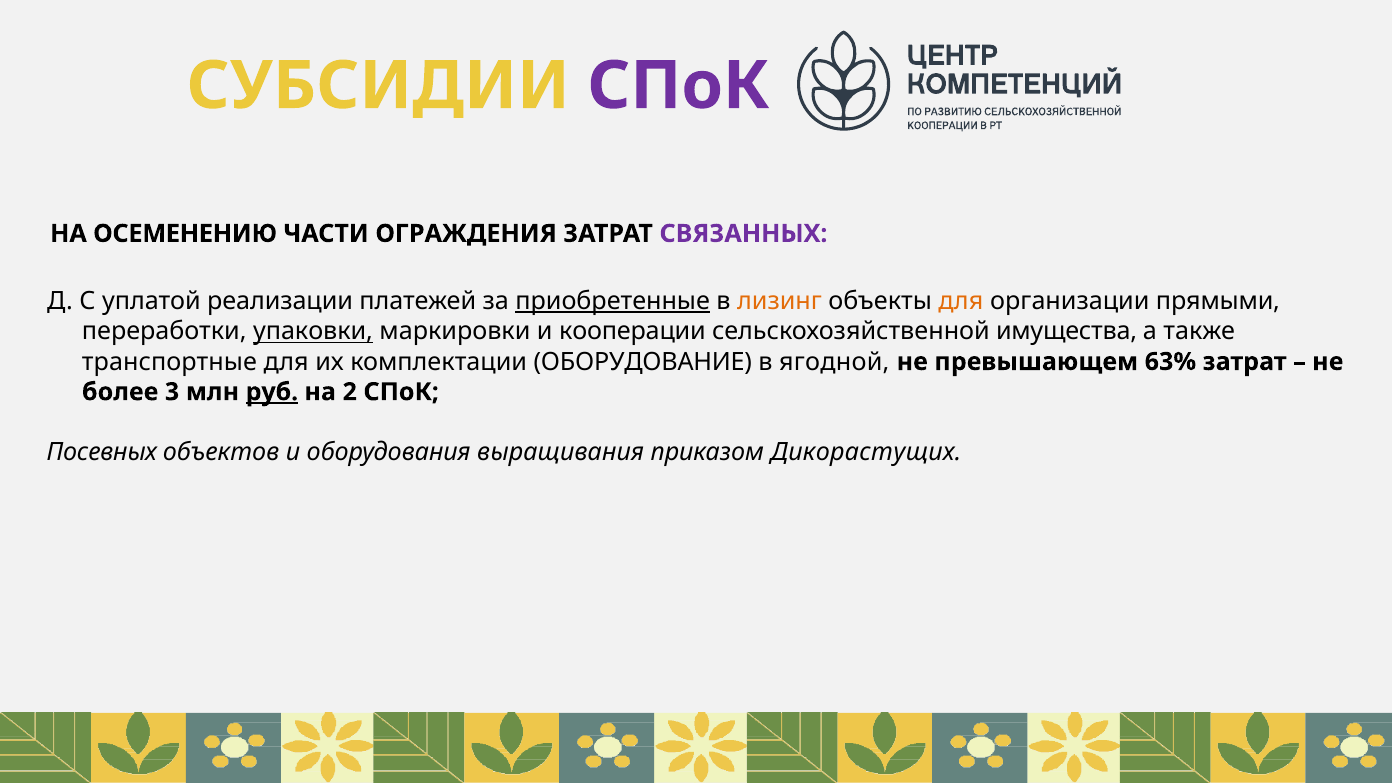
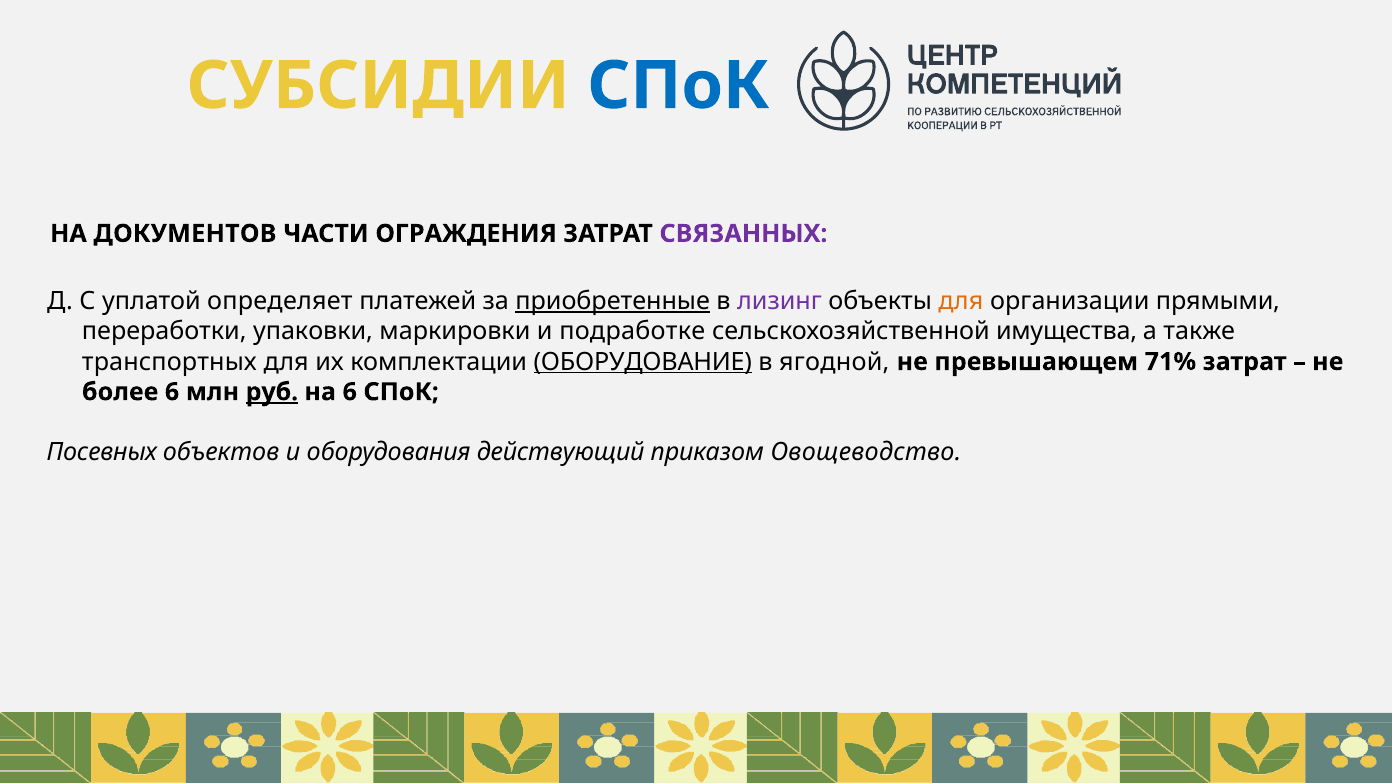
СПоК colour: purple -> blue (678, 86)
ОСЕМЕНЕНИЮ: ОСЕМЕНЕНИЮ -> ДОКУМЕНТОВ (185, 234)
реализации: реализации -> определяет (280, 301)
лизинг colour: orange -> purple (780, 301)
упаковки underline: present -> none (313, 331)
кооперации: кооперации -> подработке (632, 331)
транспортные: транспортные -> транспортных (169, 362)
ОБОРУДОВАНИЕ underline: none -> present (643, 362)
63%: 63% -> 71% (1170, 362)
более 3: 3 -> 6 (172, 392)
на 2: 2 -> 6 (350, 392)
выращивания: выращивания -> действующий (561, 452)
Дикорастущих: Дикорастущих -> Овощеводство (866, 452)
